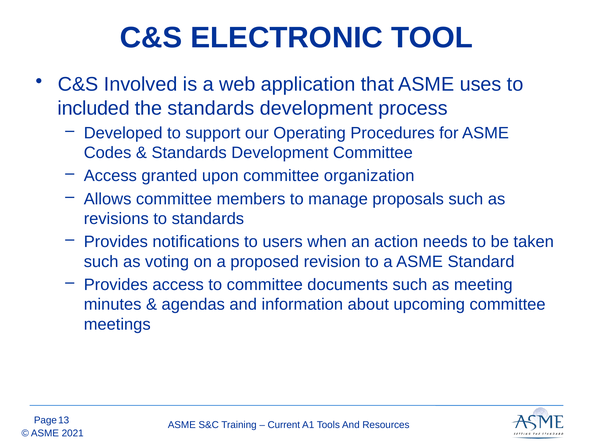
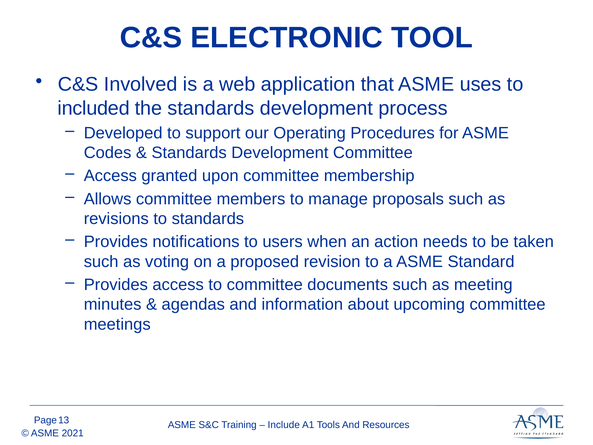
organization: organization -> membership (369, 176)
Current: Current -> Include (284, 425)
